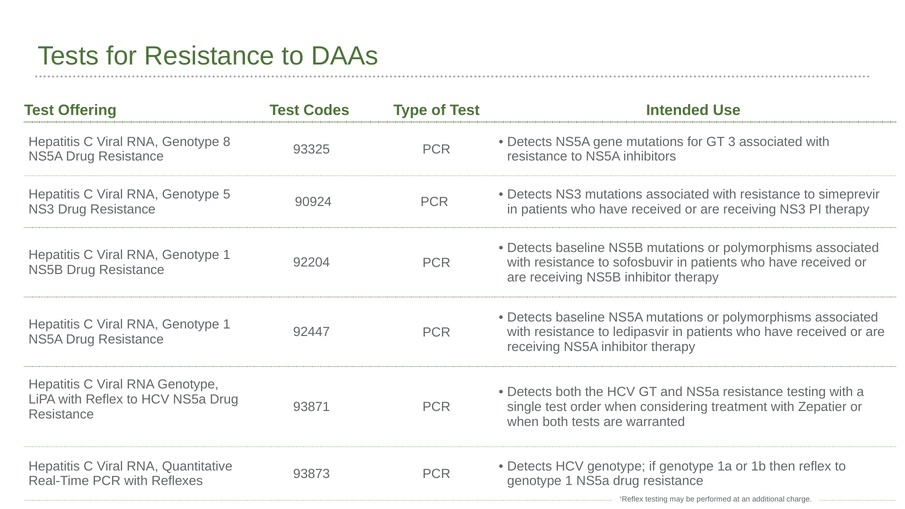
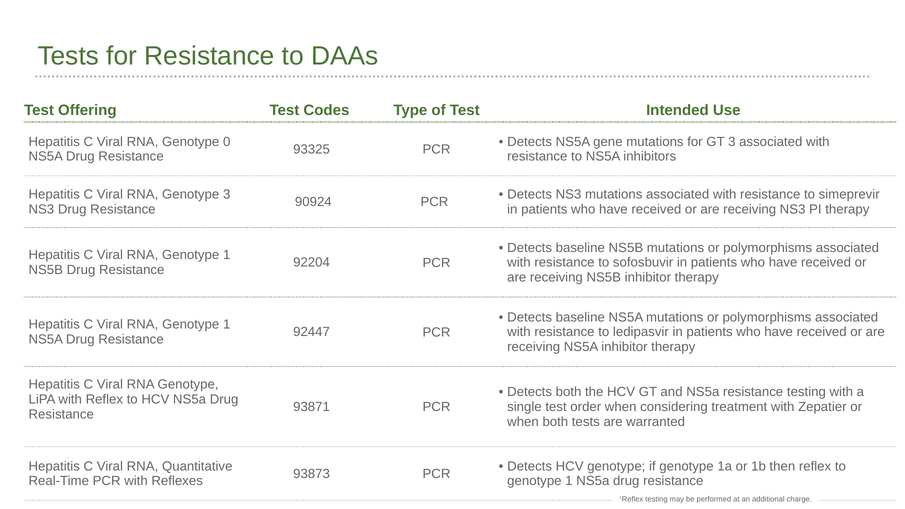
8: 8 -> 0 (227, 142)
Genotype 5: 5 -> 3 (227, 195)
